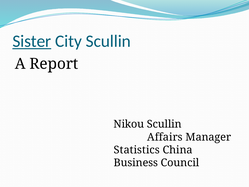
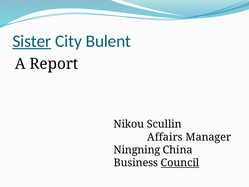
City Scullin: Scullin -> Bulent (108, 41)
Statistics: Statistics -> Ningning (137, 150)
Council underline: none -> present (180, 163)
